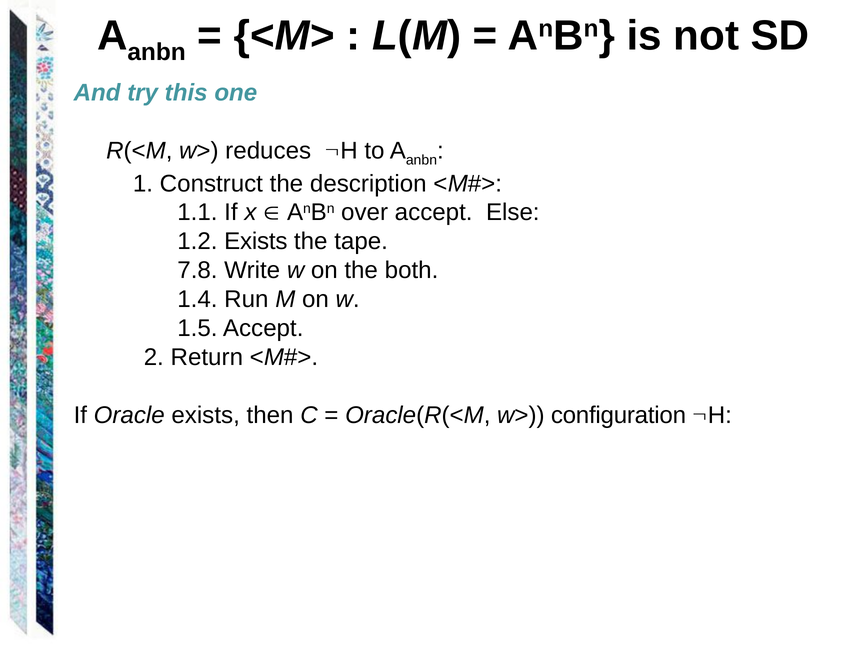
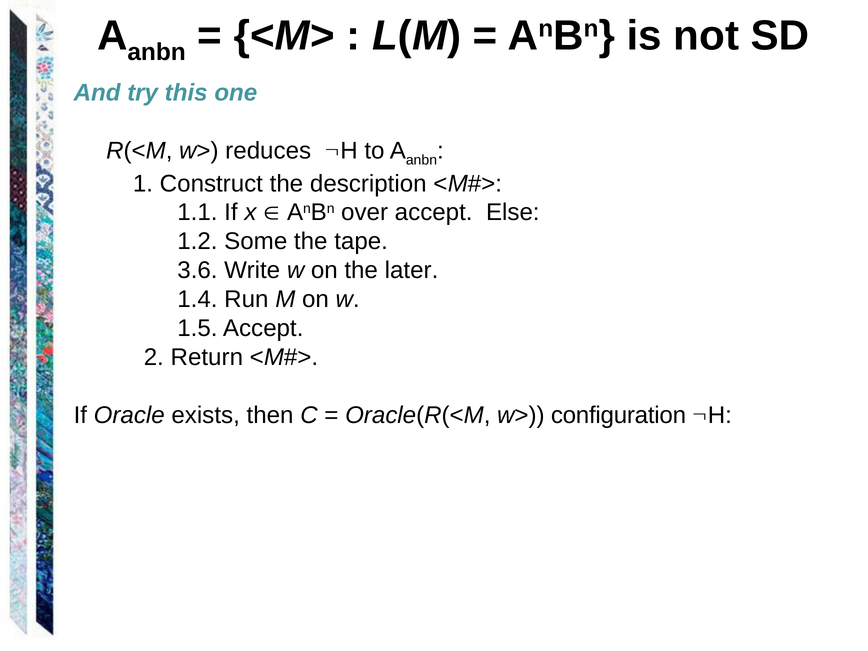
1.2 Exists: Exists -> Some (256, 241)
7.8: 7.8 -> 3.6 (197, 270)
both: both -> later (412, 270)
